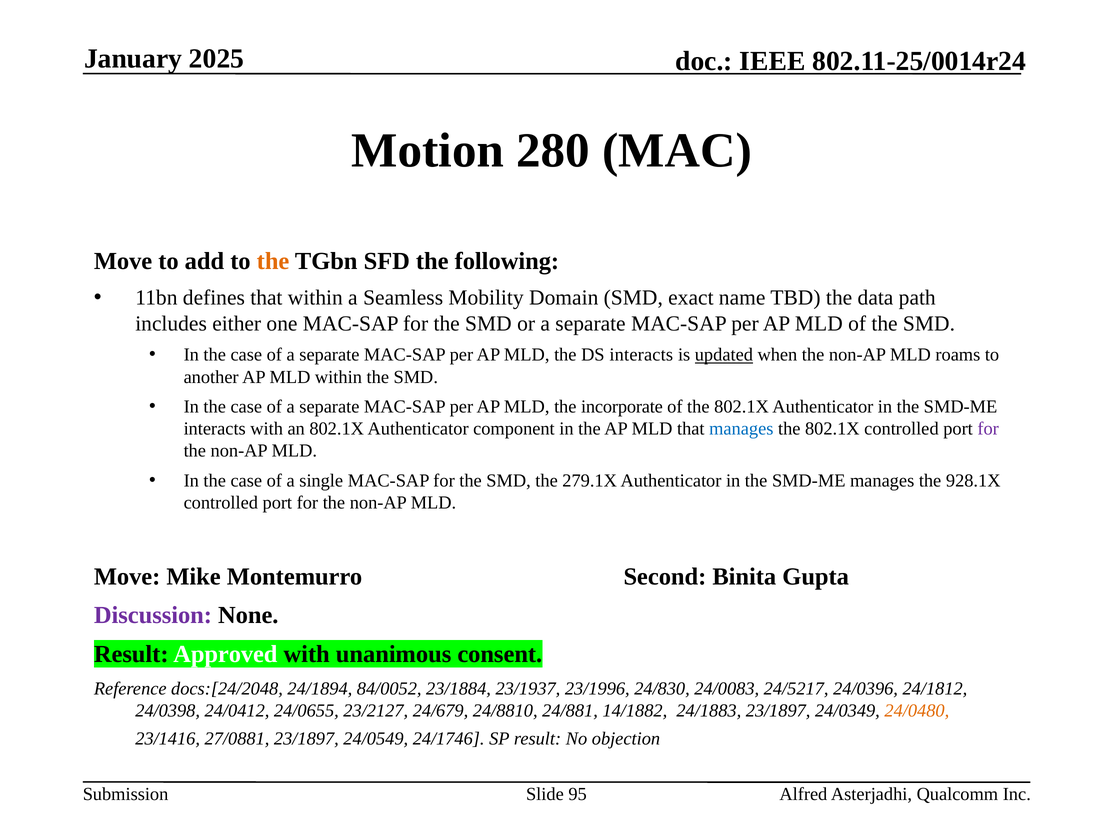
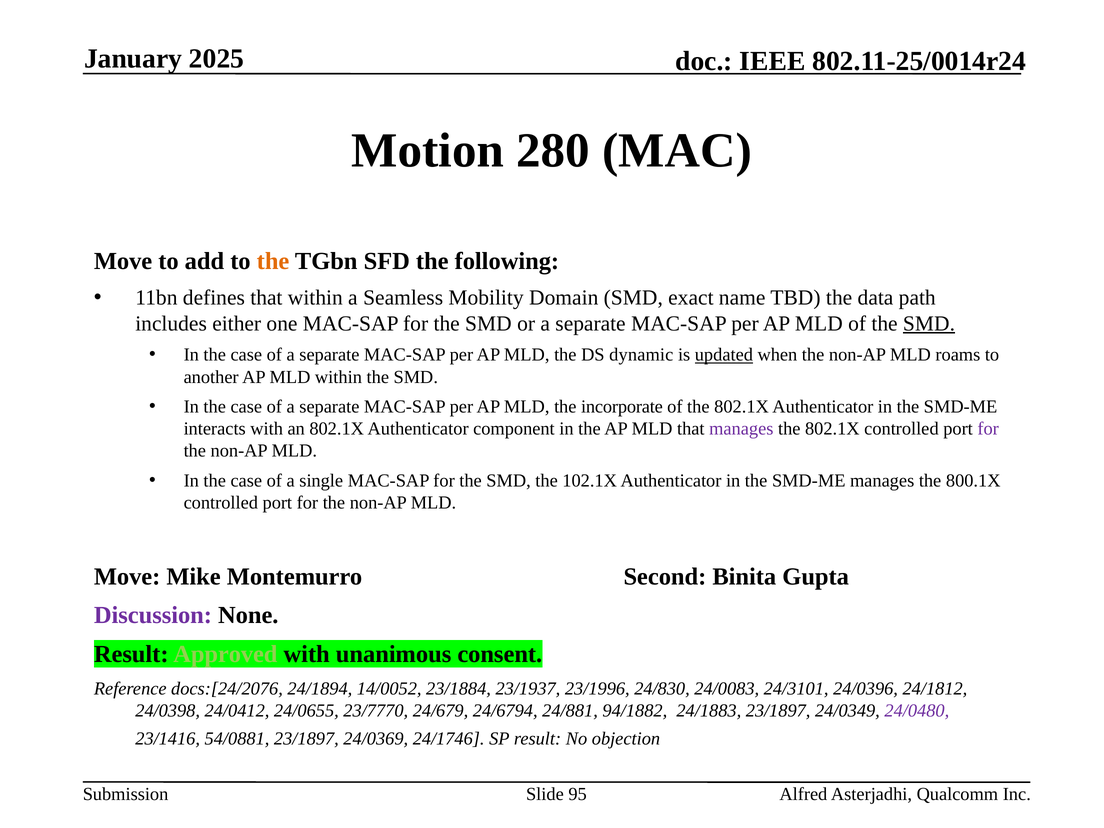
SMD underline: none -> present (929, 324)
DS interacts: interacts -> dynamic (641, 355)
manages colour: blue -> purple (741, 429)
279.1X: 279.1X -> 102.1X (590, 481)
928.1X: 928.1X -> 800.1X (973, 481)
Approved colour: white -> light green (225, 654)
docs:[24/2048: docs:[24/2048 -> docs:[24/2076 (227, 689)
84/0052: 84/0052 -> 14/0052 (389, 689)
24/5217: 24/5217 -> 24/3101 (796, 689)
23/2127: 23/2127 -> 23/7770 (376, 711)
24/8810: 24/8810 -> 24/6794 (505, 711)
14/1882: 14/1882 -> 94/1882 (635, 711)
24/0480 colour: orange -> purple (917, 711)
27/0881: 27/0881 -> 54/0881 (237, 739)
24/0549: 24/0549 -> 24/0369 (376, 739)
